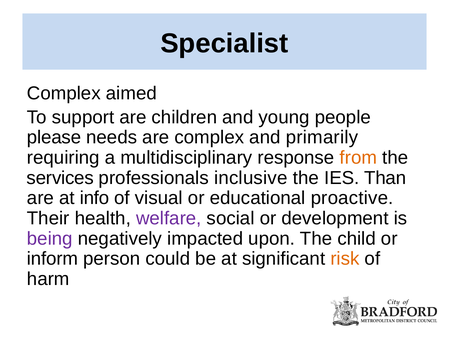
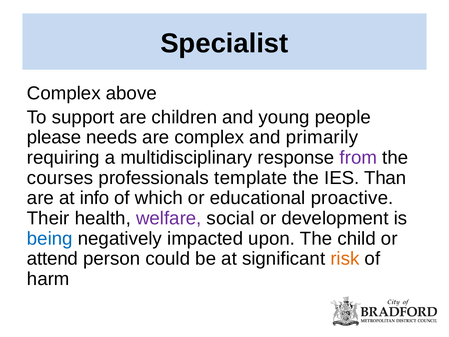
aimed: aimed -> above (131, 93)
from colour: orange -> purple (358, 158)
services: services -> courses (60, 178)
inclusive: inclusive -> template (251, 178)
visual: visual -> which (159, 198)
being colour: purple -> blue (50, 238)
inform: inform -> attend (52, 259)
